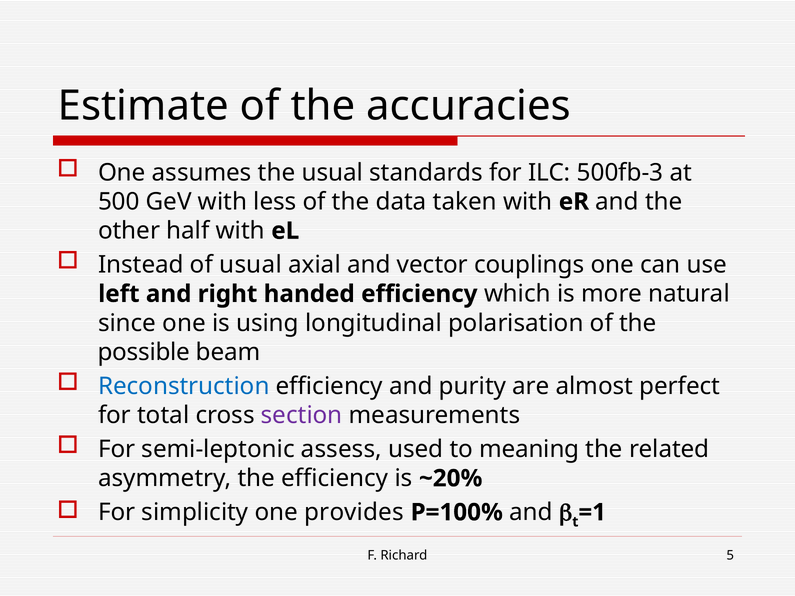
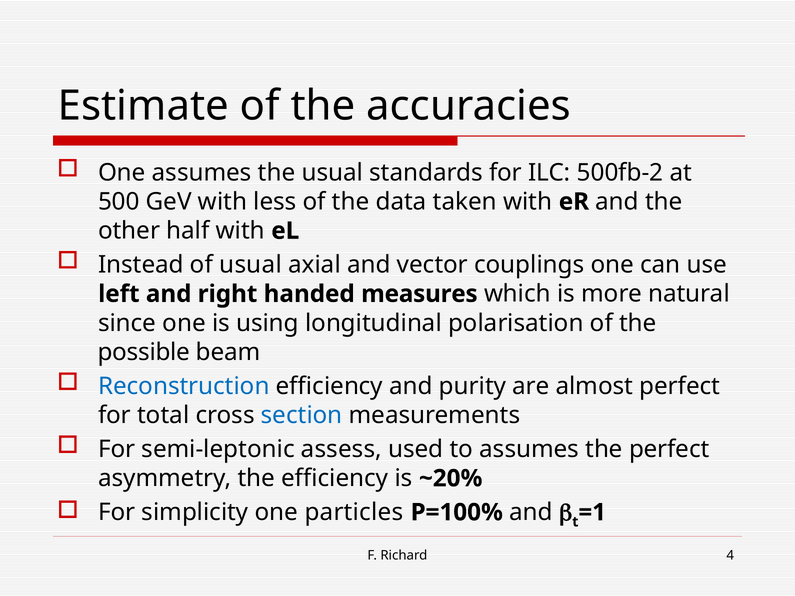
500fb-3: 500fb-3 -> 500fb-2 (620, 173)
handed efficiency: efficiency -> measures (419, 294)
section colour: purple -> blue (302, 415)
to meaning: meaning -> assumes (529, 449)
the related: related -> perfect (669, 449)
provides: provides -> particles (354, 513)
5: 5 -> 4 (730, 556)
